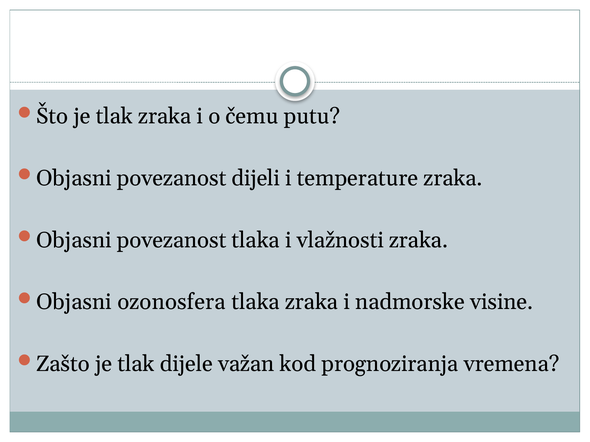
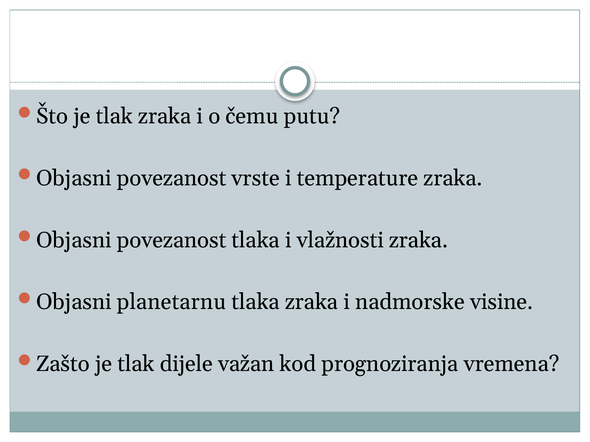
dijeli: dijeli -> vrste (256, 178)
ozonosfera: ozonosfera -> planetarnu (172, 302)
